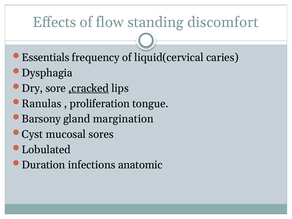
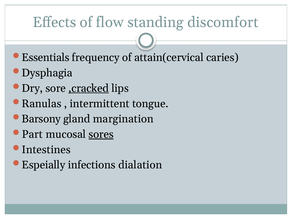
liquid(cervical: liquid(cervical -> attain(cervical (169, 58)
proliferation: proliferation -> intermittent (100, 104)
Cyst: Cyst -> Part (32, 134)
sores underline: none -> present (101, 134)
Lobulated: Lobulated -> Intestines (46, 150)
Duration: Duration -> Espeially (44, 165)
anatomic: anatomic -> dialation (140, 165)
